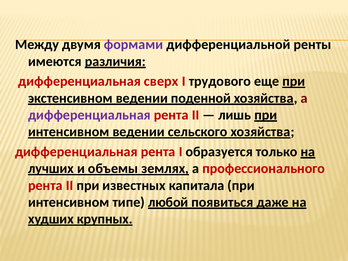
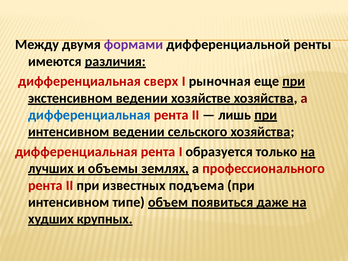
трудового: трудового -> рыночная (220, 81)
поденной: поденной -> хозяйстве (201, 98)
дифференциальная colour: purple -> blue (89, 115)
капитала: капитала -> подъема (196, 185)
любой: любой -> объем (168, 202)
